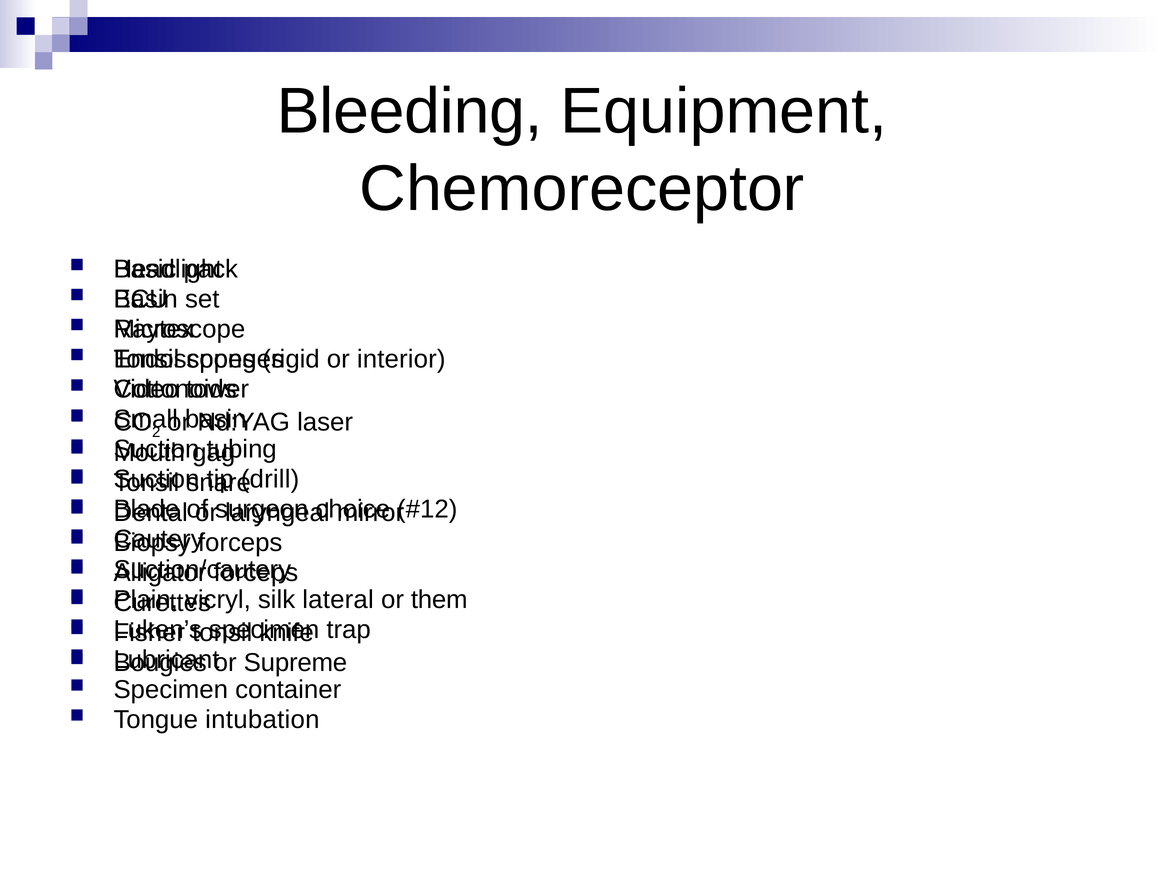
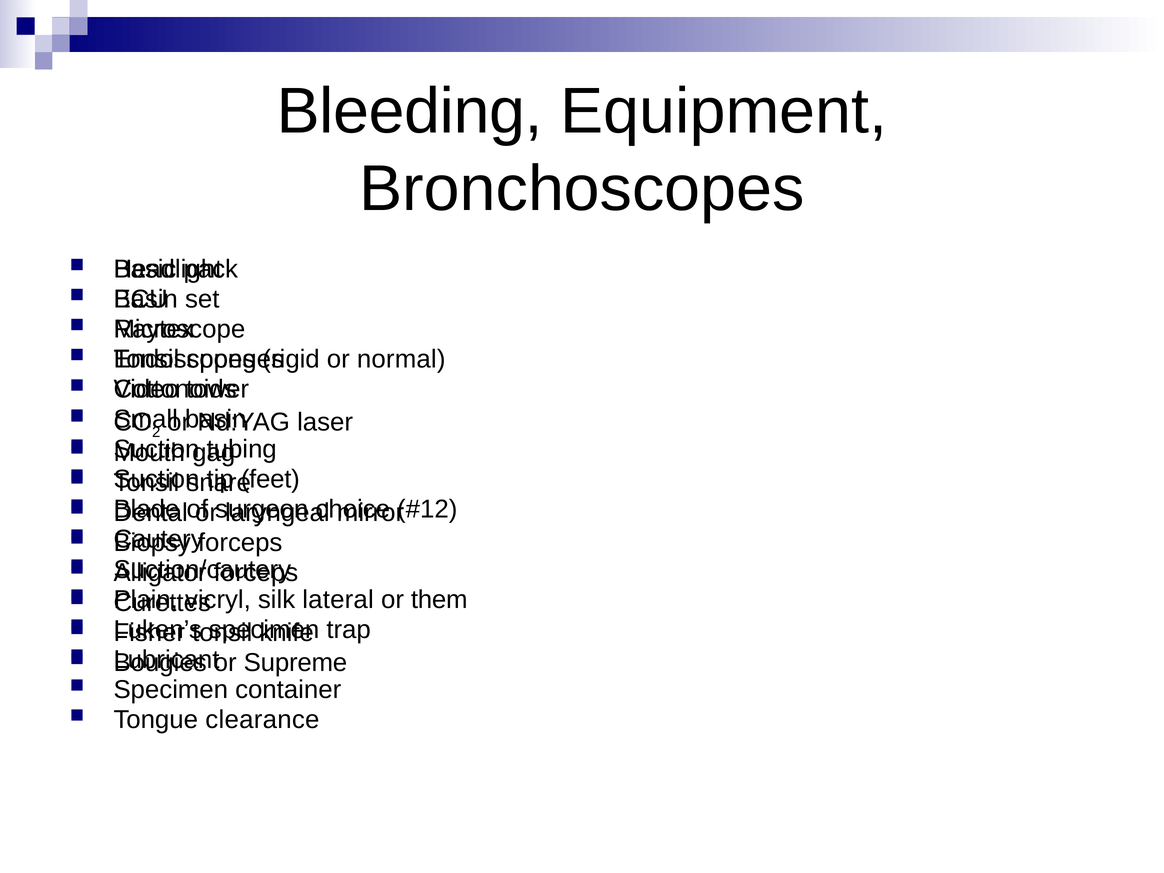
Chemoreceptor: Chemoreceptor -> Bronchoscopes (582, 189)
interior: interior -> normal (401, 359)
drill: drill -> feet (270, 479)
intubation: intubation -> clearance (262, 720)
